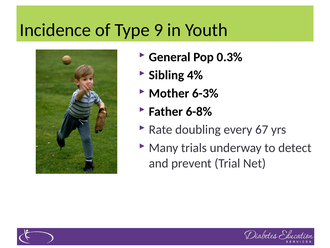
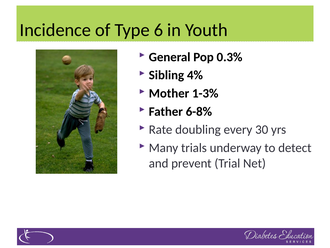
9: 9 -> 6 (158, 30)
6-3%: 6-3% -> 1-3% (205, 93)
67: 67 -> 30 (262, 129)
